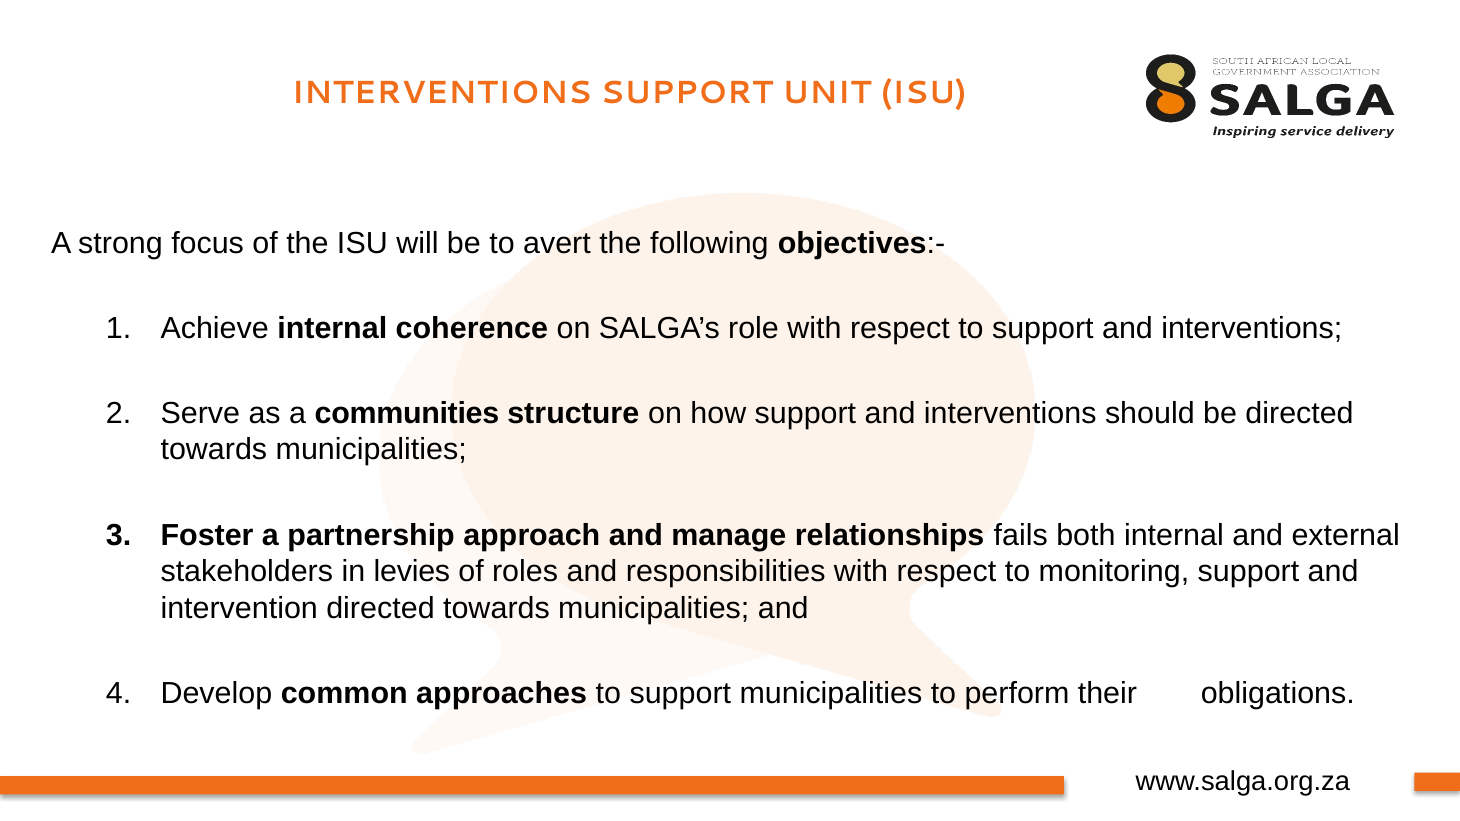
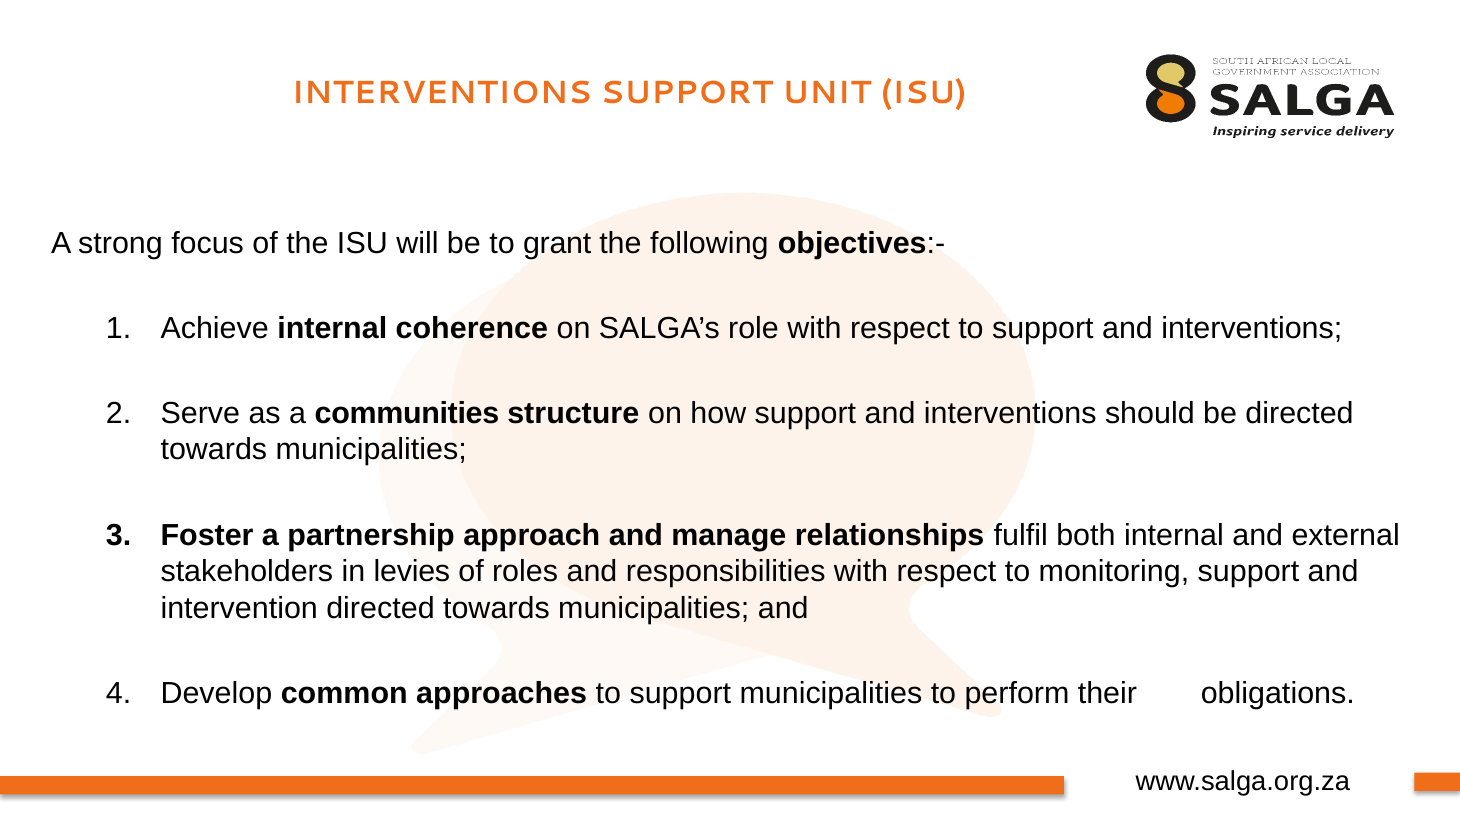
avert: avert -> grant (557, 243)
fails: fails -> fulfil (1021, 535)
